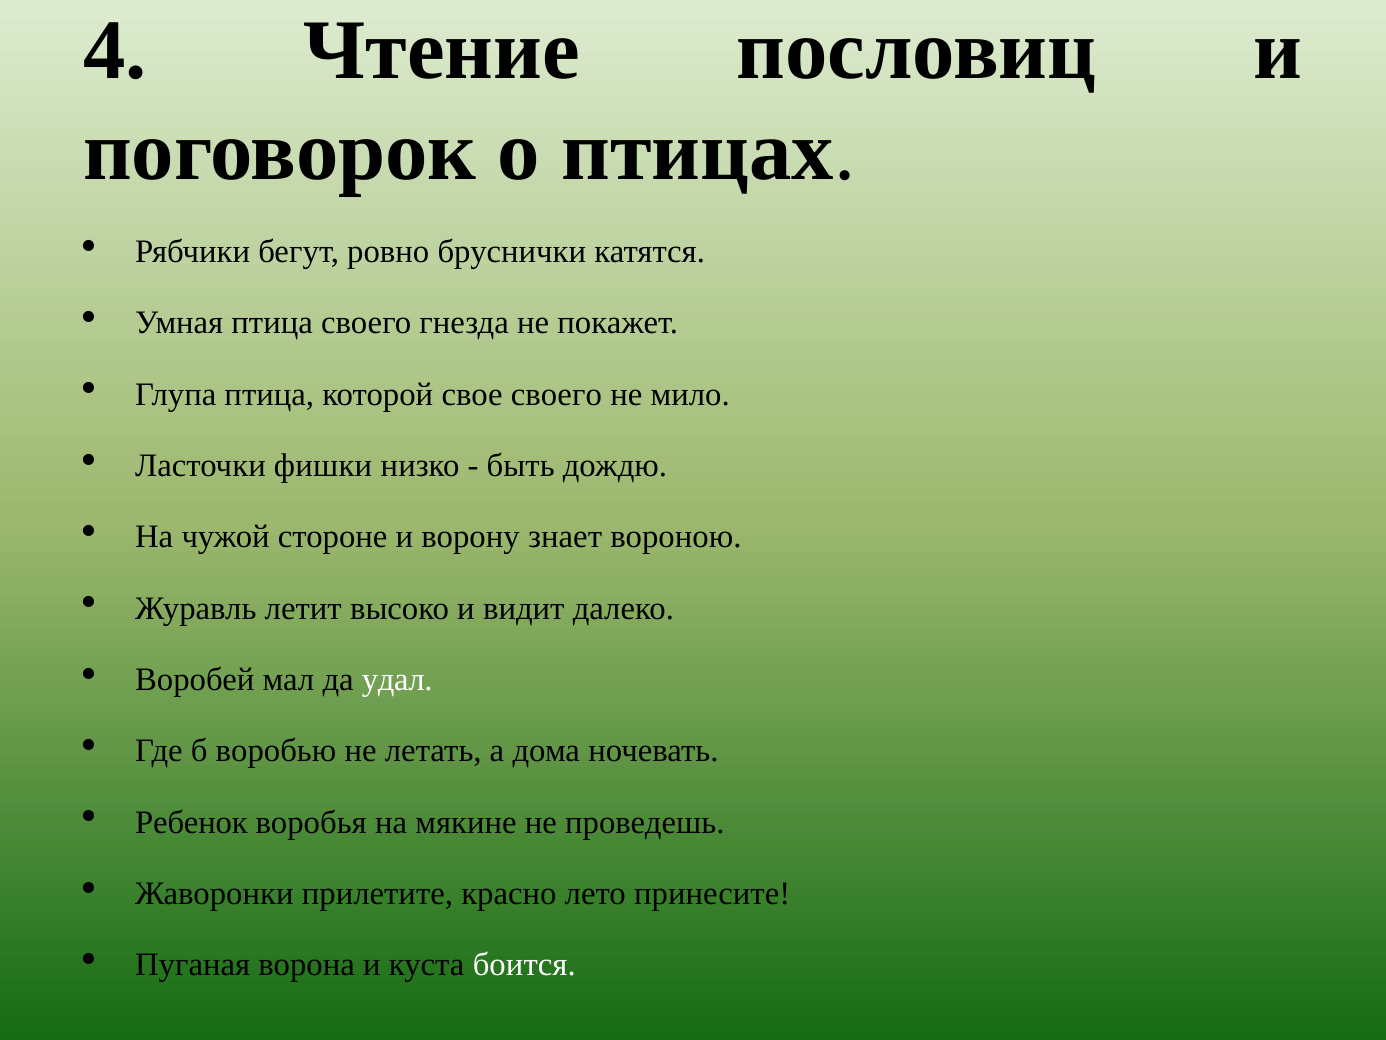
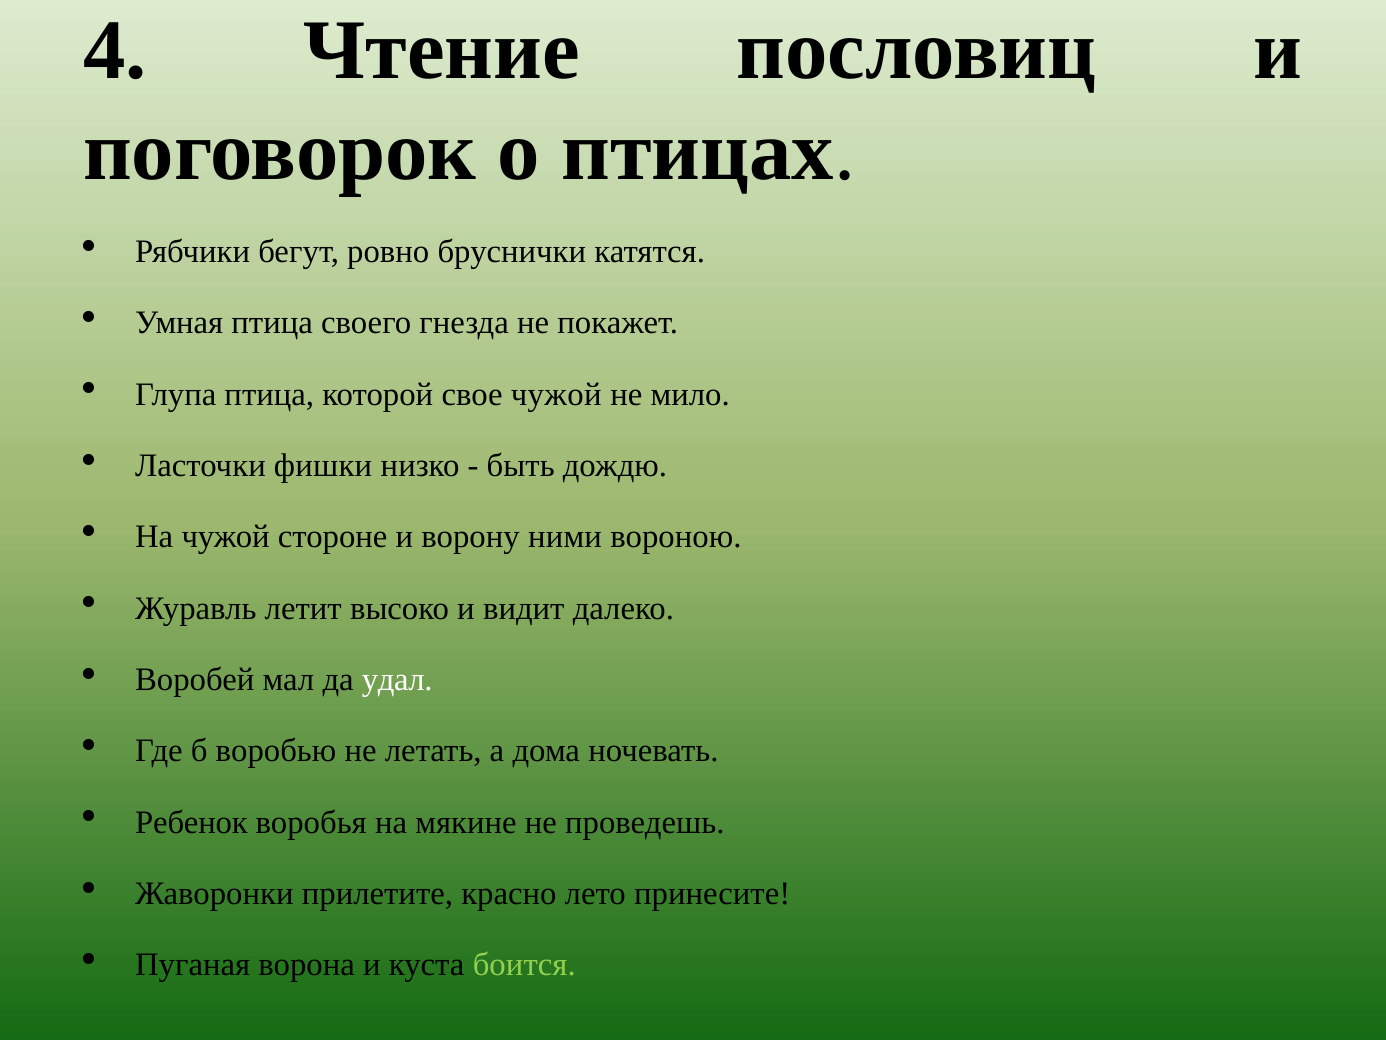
свое своего: своего -> чужой (556, 394)
знает: знает -> ними (565, 537)
боится colour: white -> light green (524, 964)
